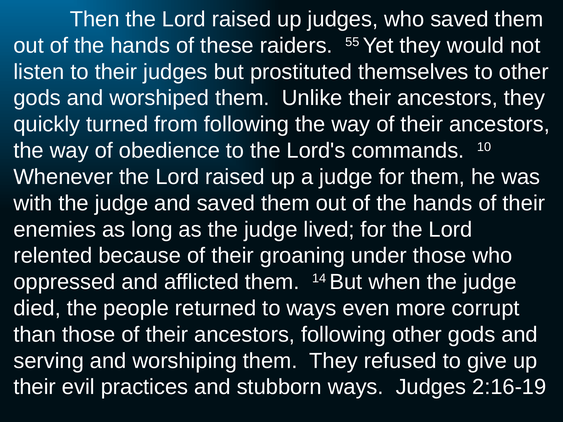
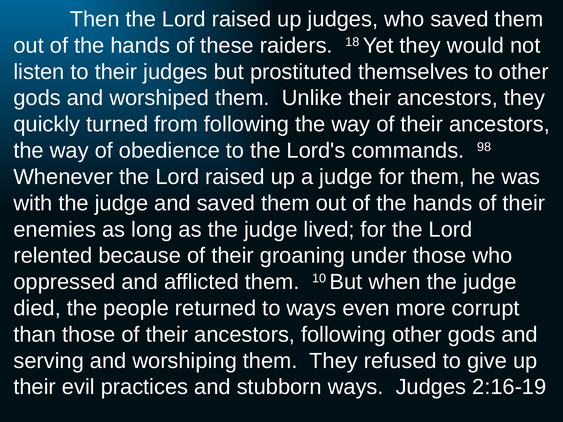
55: 55 -> 18 (352, 42)
10: 10 -> 98 (484, 147)
14: 14 -> 10 (319, 279)
